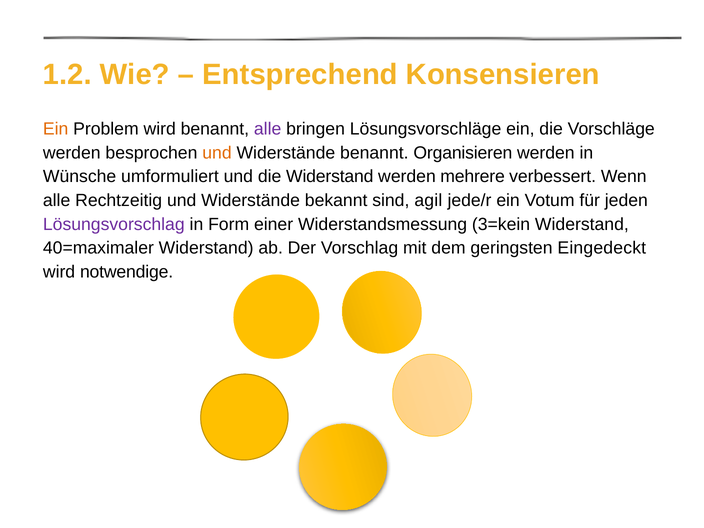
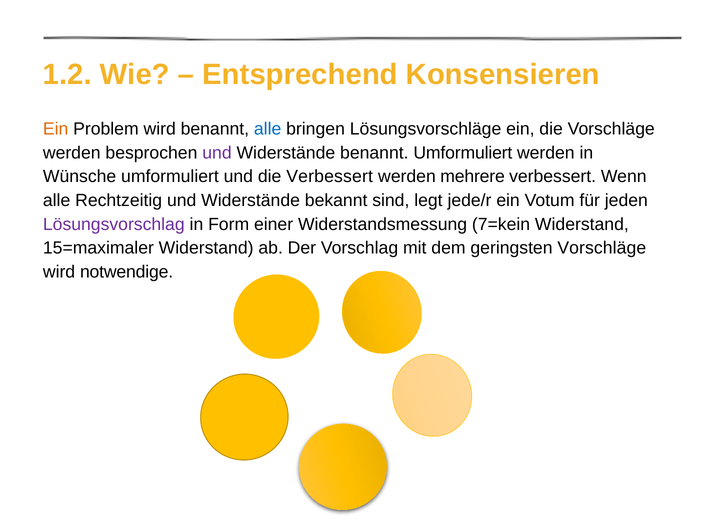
alle colour: purple -> blue (268, 129)
und colour: orange -> purple (217, 153)
benannt Organisieren: Organisieren -> Umformuliert (463, 153)
die Widerstand: Widerstand -> Verbessert (330, 177)
agil: agil -> legt (428, 200)
3=kein: 3=kein -> 7=kein (501, 224)
40=maximaler: 40=maximaler -> 15=maximaler (98, 248)
geringsten Eingedeckt: Eingedeckt -> Vorschläge (602, 248)
